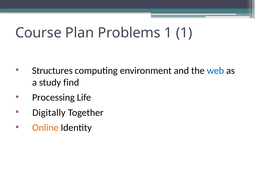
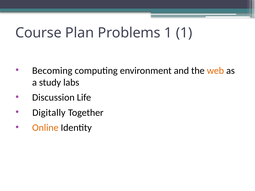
Structures: Structures -> Becoming (52, 71)
web colour: blue -> orange (215, 71)
find: find -> labs (71, 83)
Processing: Processing -> Discussion (53, 98)
